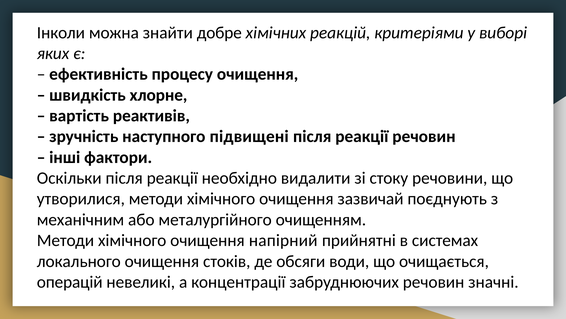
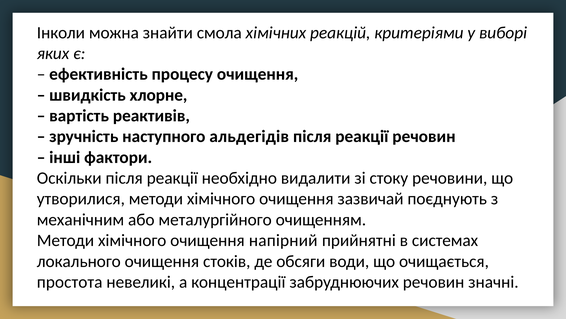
добре: добре -> смола (219, 33)
підвищені: підвищені -> альдегідів (249, 136)
операцій: операцій -> простота (70, 282)
